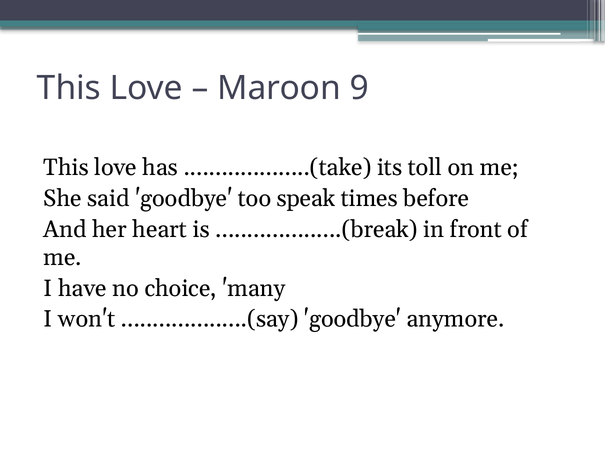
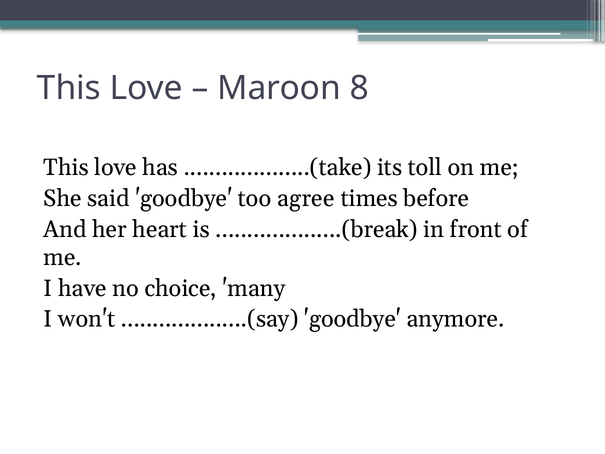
9: 9 -> 8 (359, 88)
speak: speak -> agree (306, 198)
